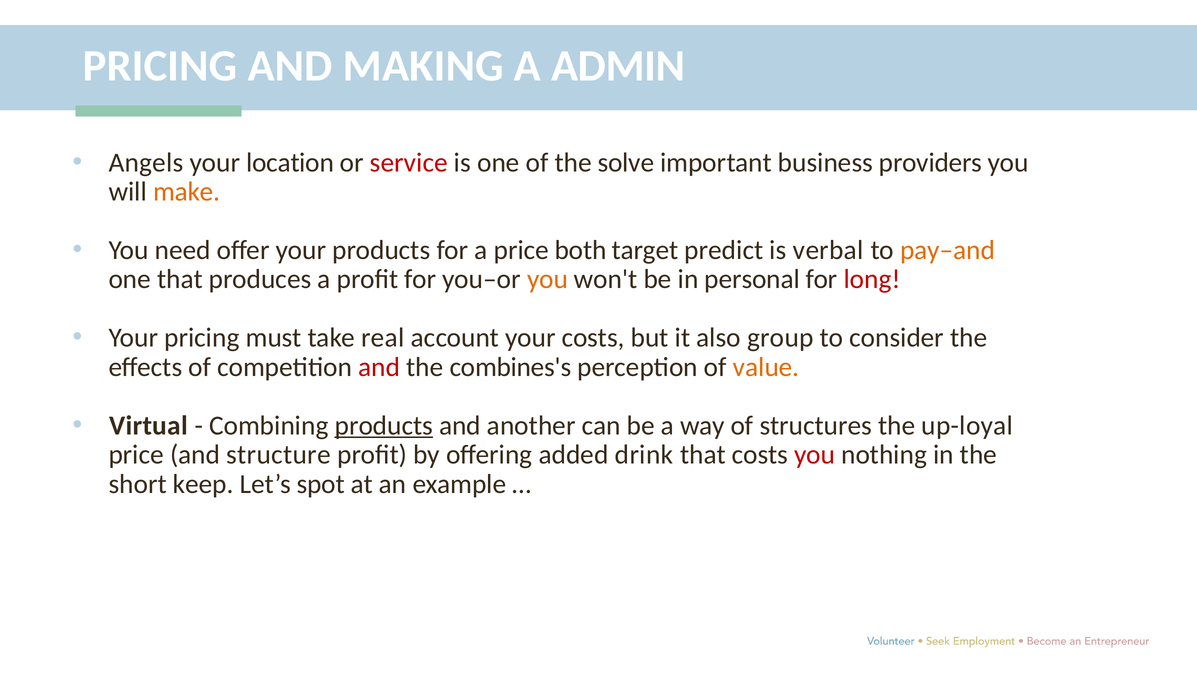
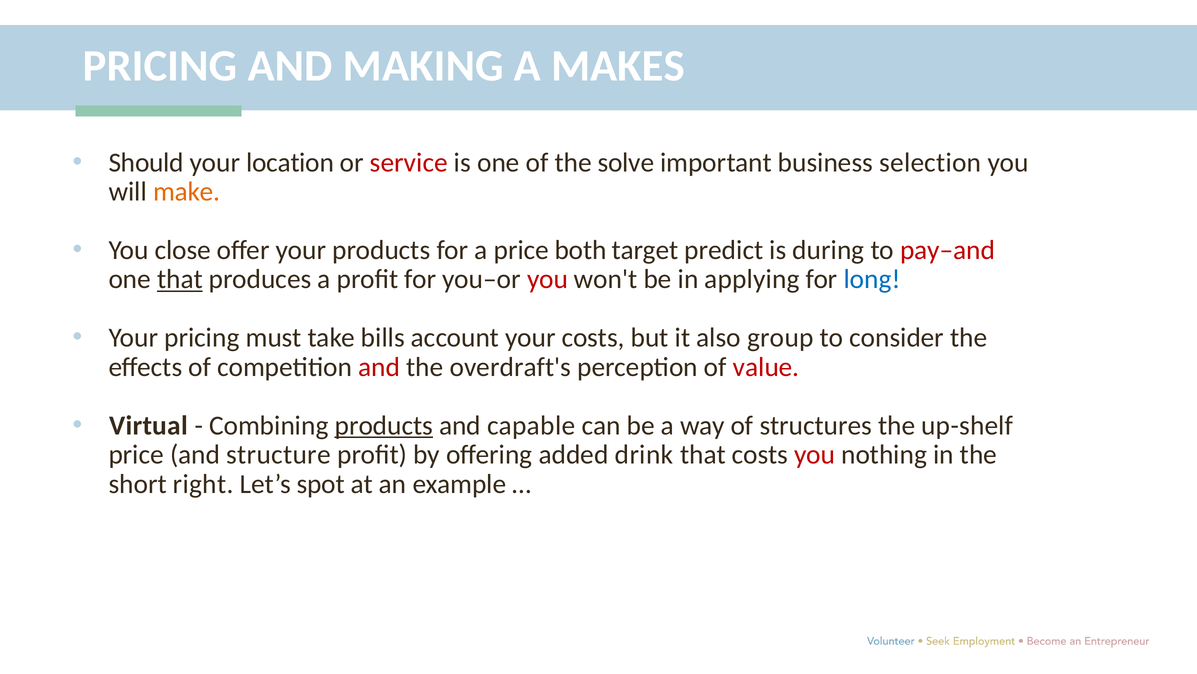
ADMIN: ADMIN -> MAKES (618, 66)
Angels: Angels -> Should (146, 162)
providers: providers -> selection (930, 162)
need: need -> close (183, 250)
verbal: verbal -> during (828, 250)
pay–and colour: orange -> red (948, 250)
that underline: none -> present (180, 279)
you colour: orange -> red (548, 279)
personal: personal -> applying (752, 279)
long colour: red -> blue (872, 279)
real: real -> bills (383, 337)
combines's: combines's -> overdraft's (510, 367)
value colour: orange -> red (766, 367)
another: another -> capable (531, 425)
up-loyal: up-loyal -> up-shelf (967, 425)
keep: keep -> right (203, 483)
